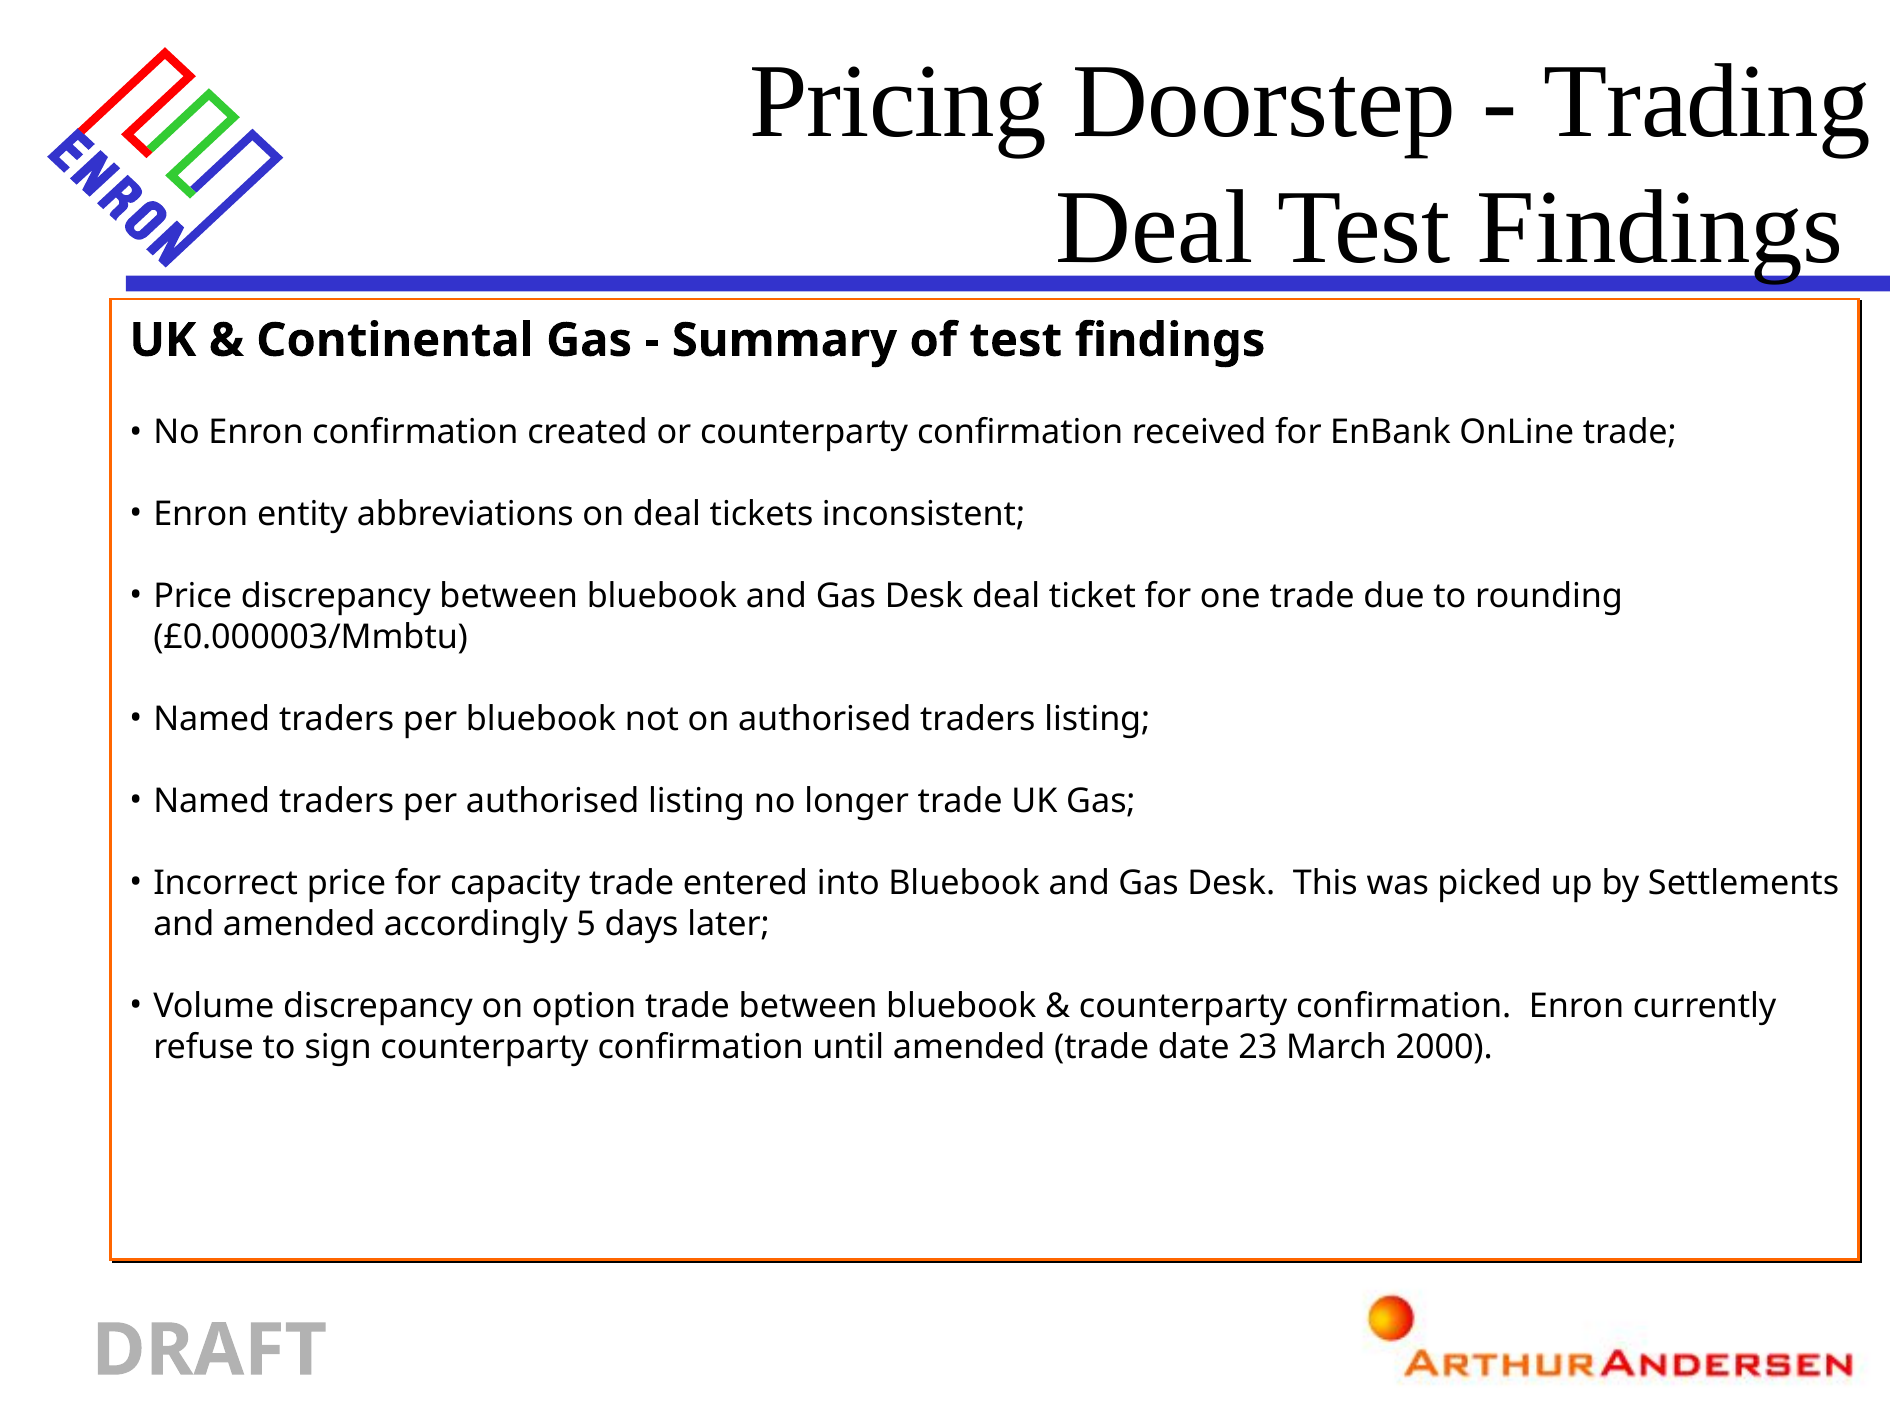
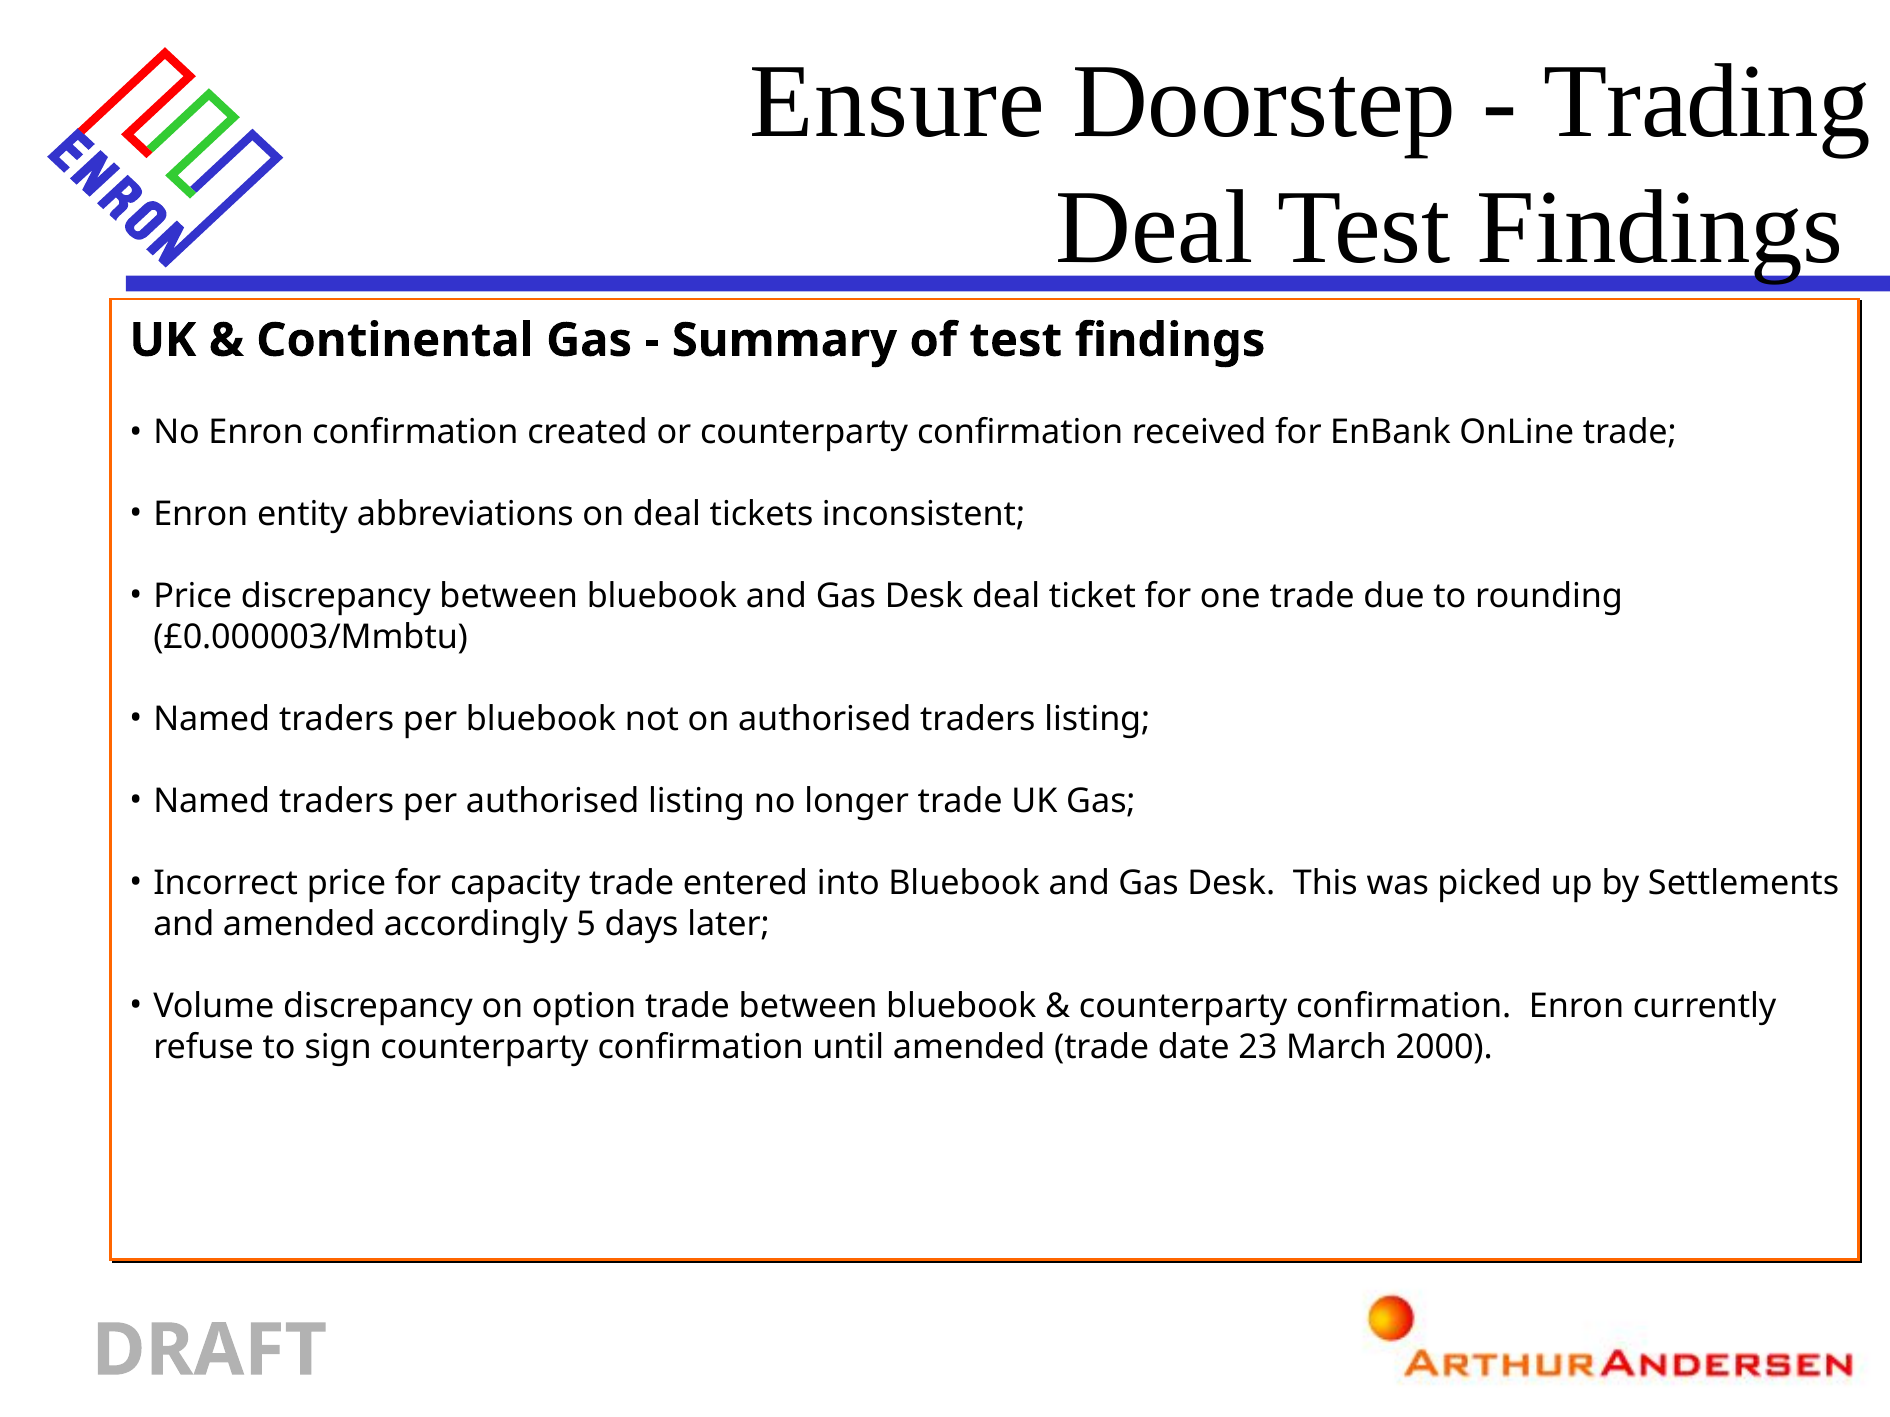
Pricing: Pricing -> Ensure (897, 102)
